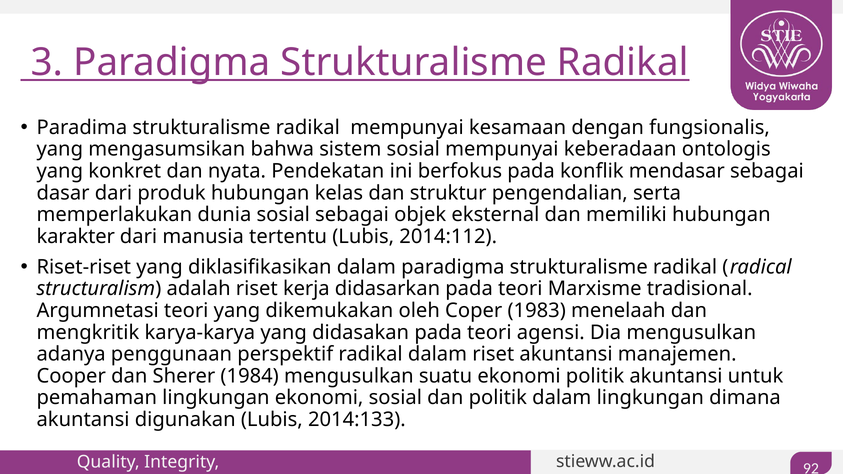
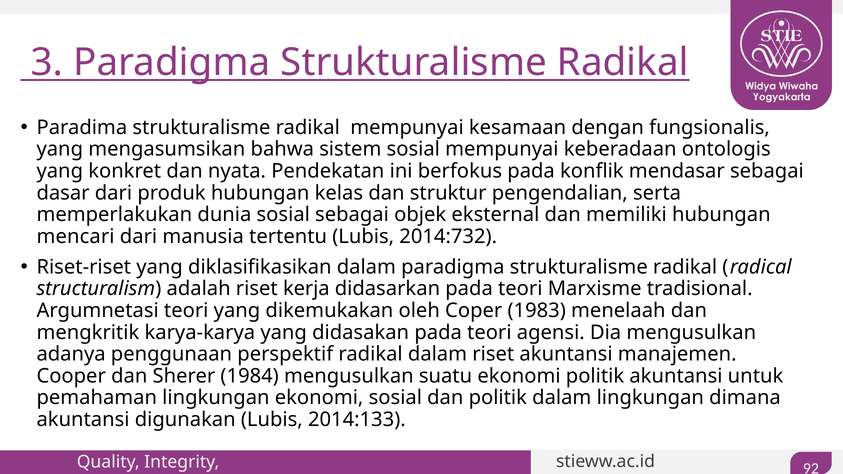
karakter: karakter -> mencari (76, 237)
2014:112: 2014:112 -> 2014:732 (448, 237)
